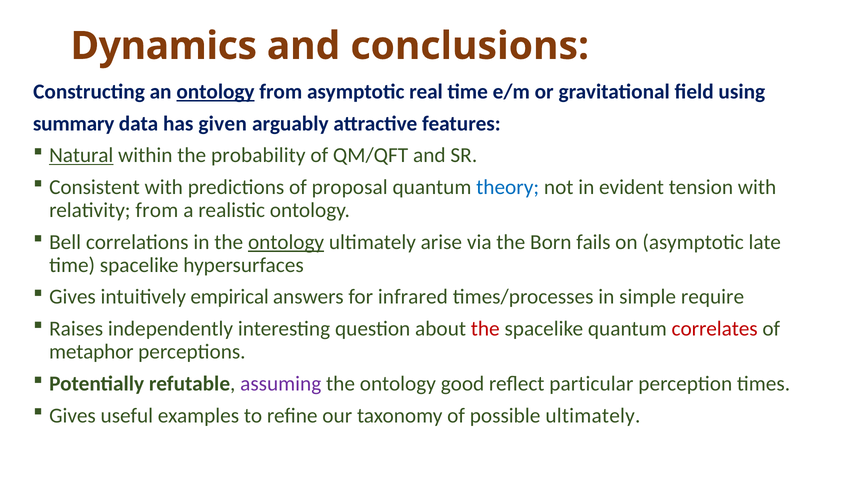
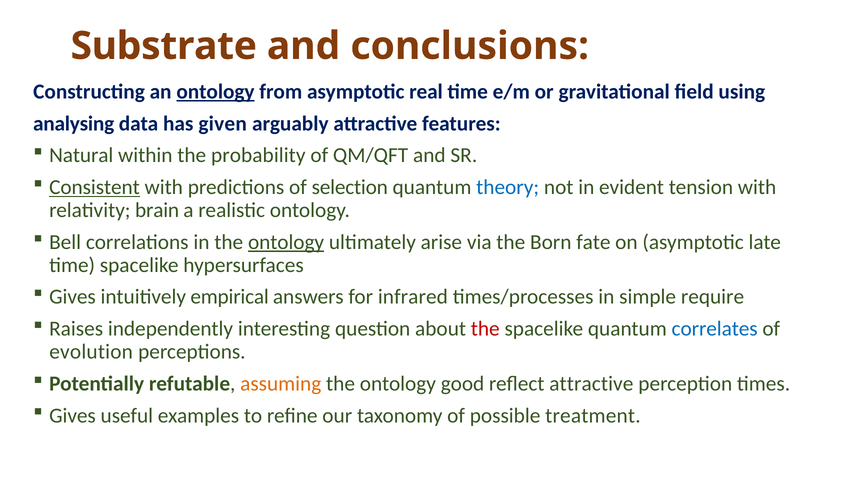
Dynamics: Dynamics -> Substrate (164, 46)
summary: summary -> analysing (74, 124)
Natural underline: present -> none (81, 156)
Consistent underline: none -> present (95, 187)
proposal: proposal -> selection (350, 187)
relativity from: from -> brain (157, 210)
fails: fails -> fate (593, 242)
correlates colour: red -> blue (715, 329)
metaphor: metaphor -> evolution (91, 352)
assuming colour: purple -> orange (281, 384)
reflect particular: particular -> attractive (591, 384)
possible ultimately: ultimately -> treatment (593, 416)
